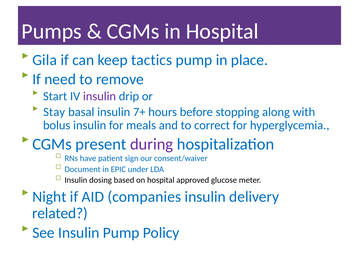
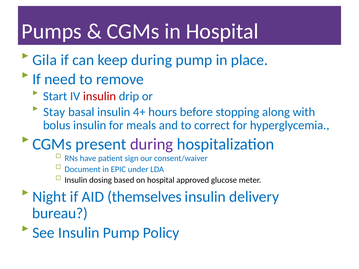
keep tactics: tactics -> during (152, 60)
insulin colour: purple -> red (100, 96)
7+: 7+ -> 4+ (139, 112)
companies: companies -> themselves (144, 197)
related: related -> bureau (60, 214)
